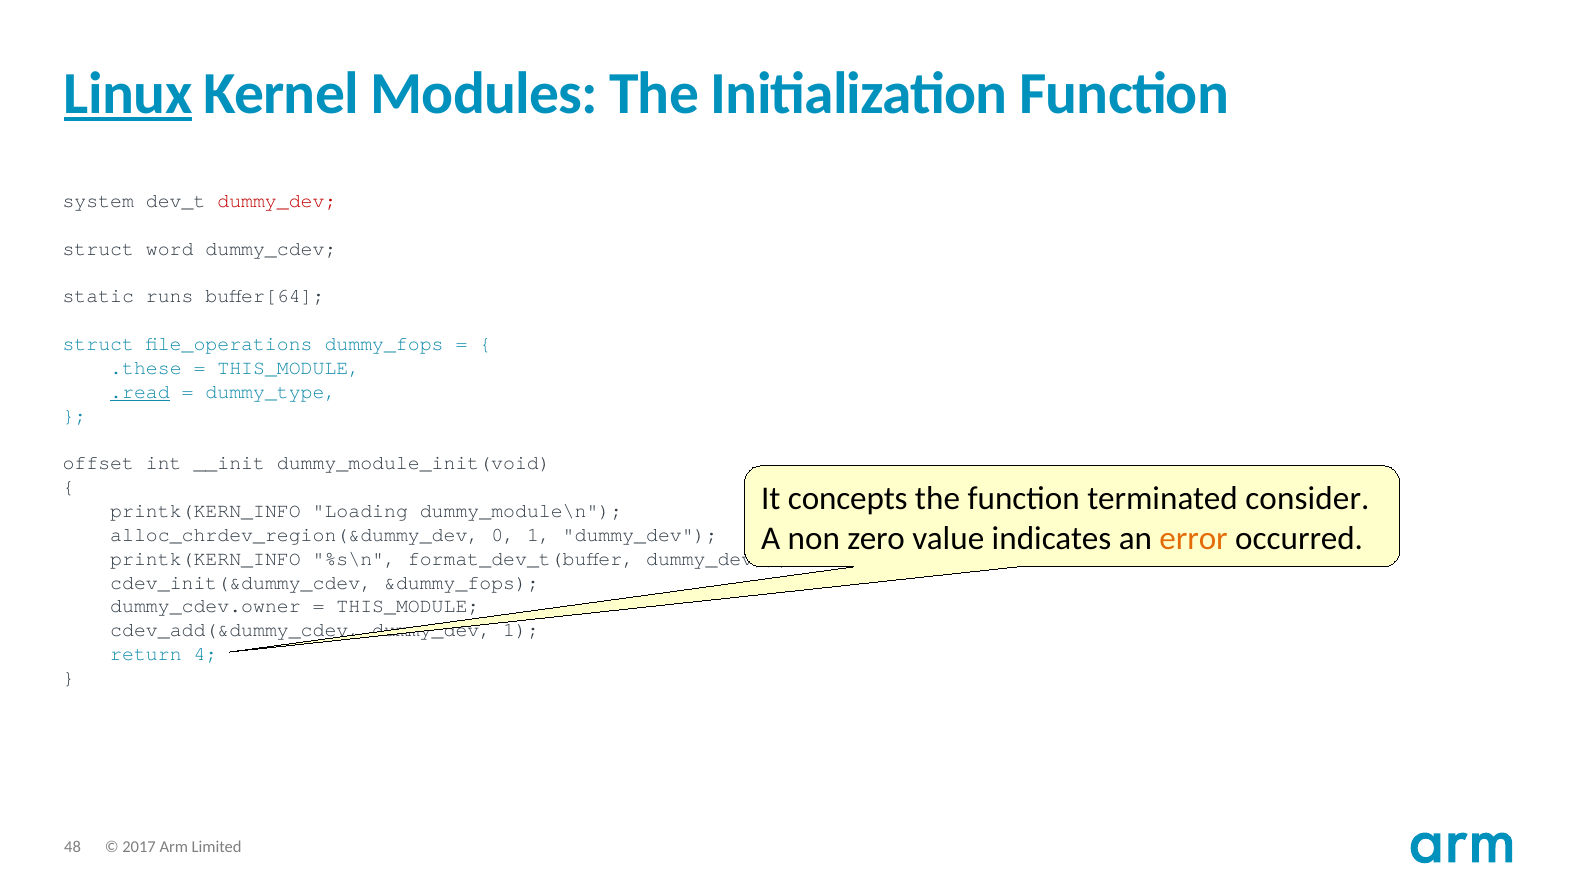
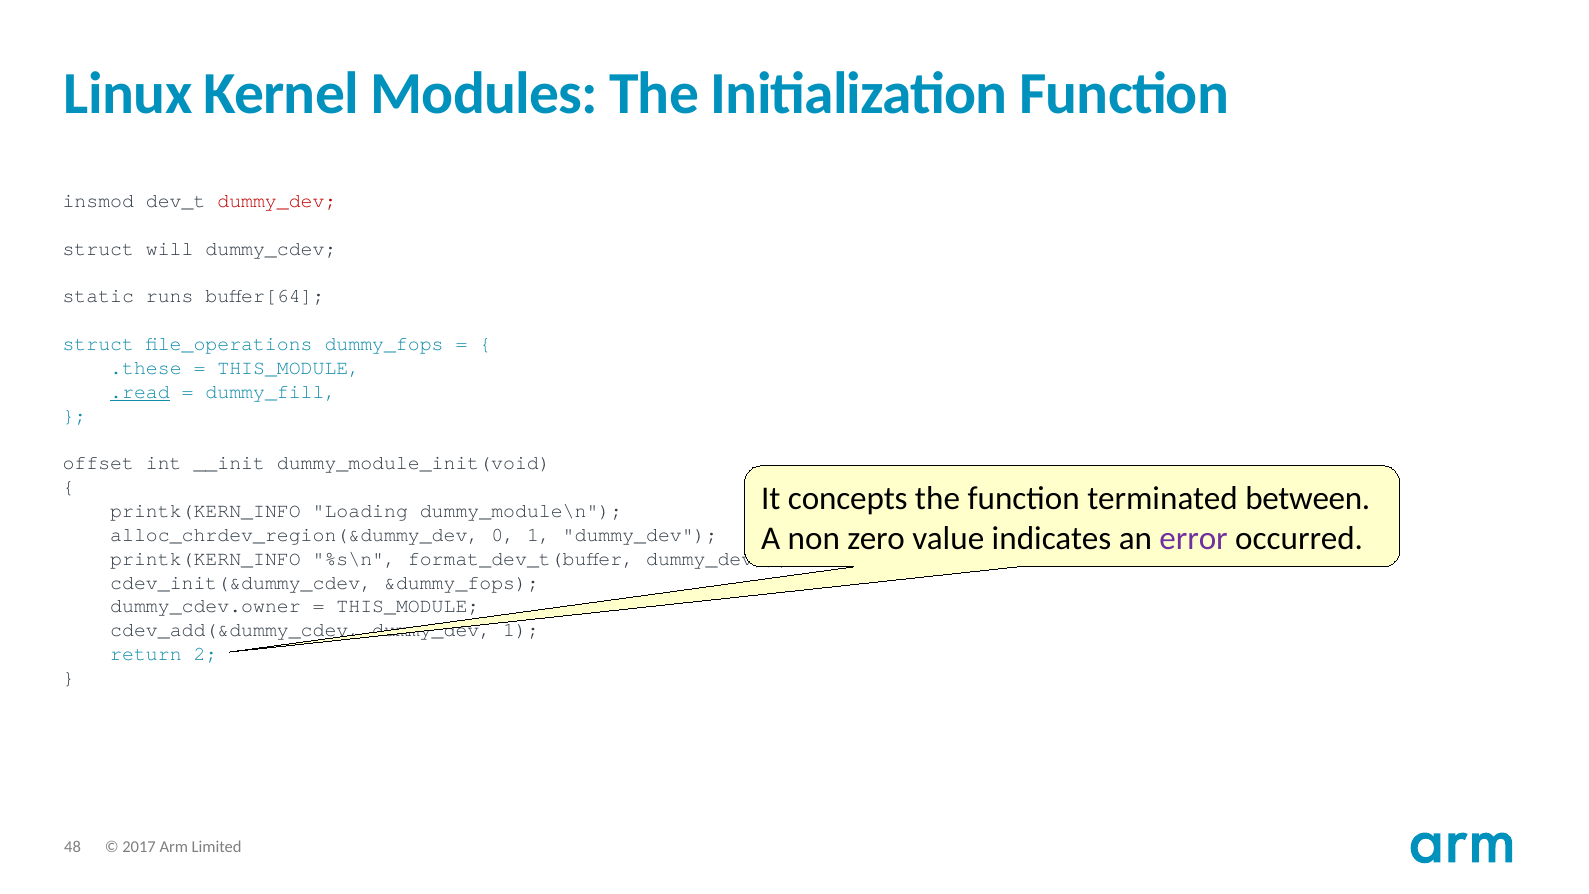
Linux underline: present -> none (128, 94)
system: system -> insmod (98, 201)
word: word -> will (170, 249)
dummy_type: dummy_type -> dummy_fill (271, 392)
consider: consider -> between (1308, 499)
error colour: orange -> purple (1194, 538)
4: 4 -> 2 (205, 654)
